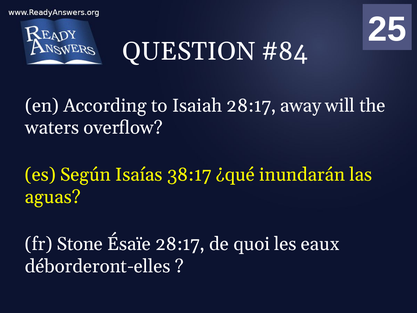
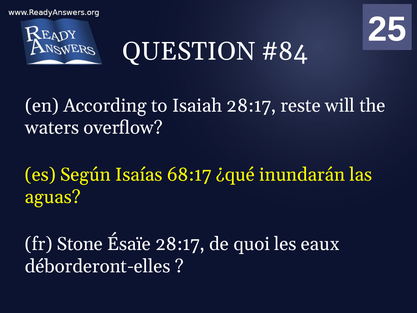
away: away -> reste (301, 105)
38:17: 38:17 -> 68:17 (189, 175)
